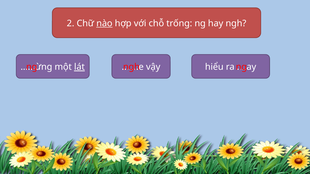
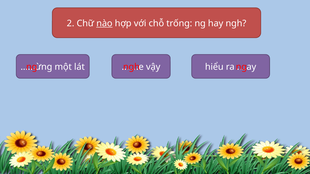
lát underline: present -> none (79, 67)
